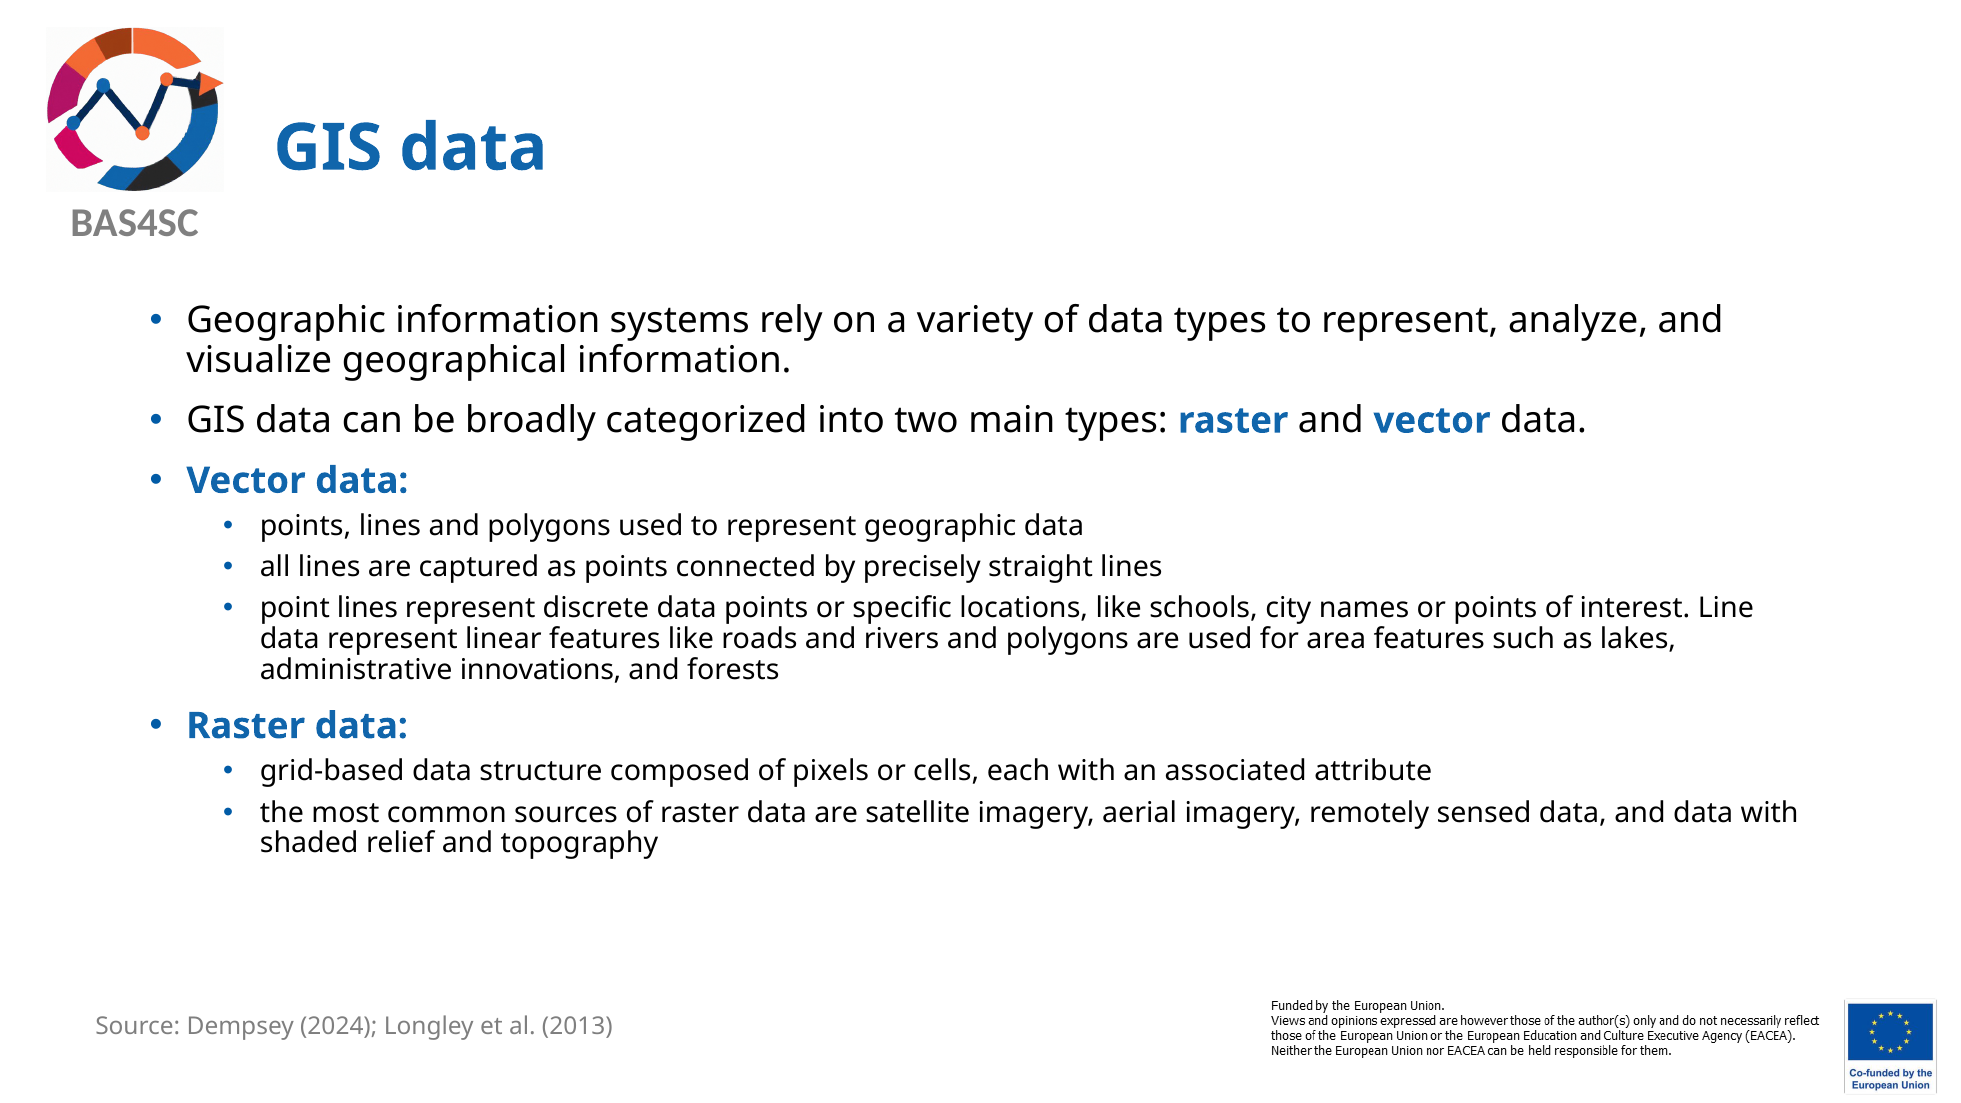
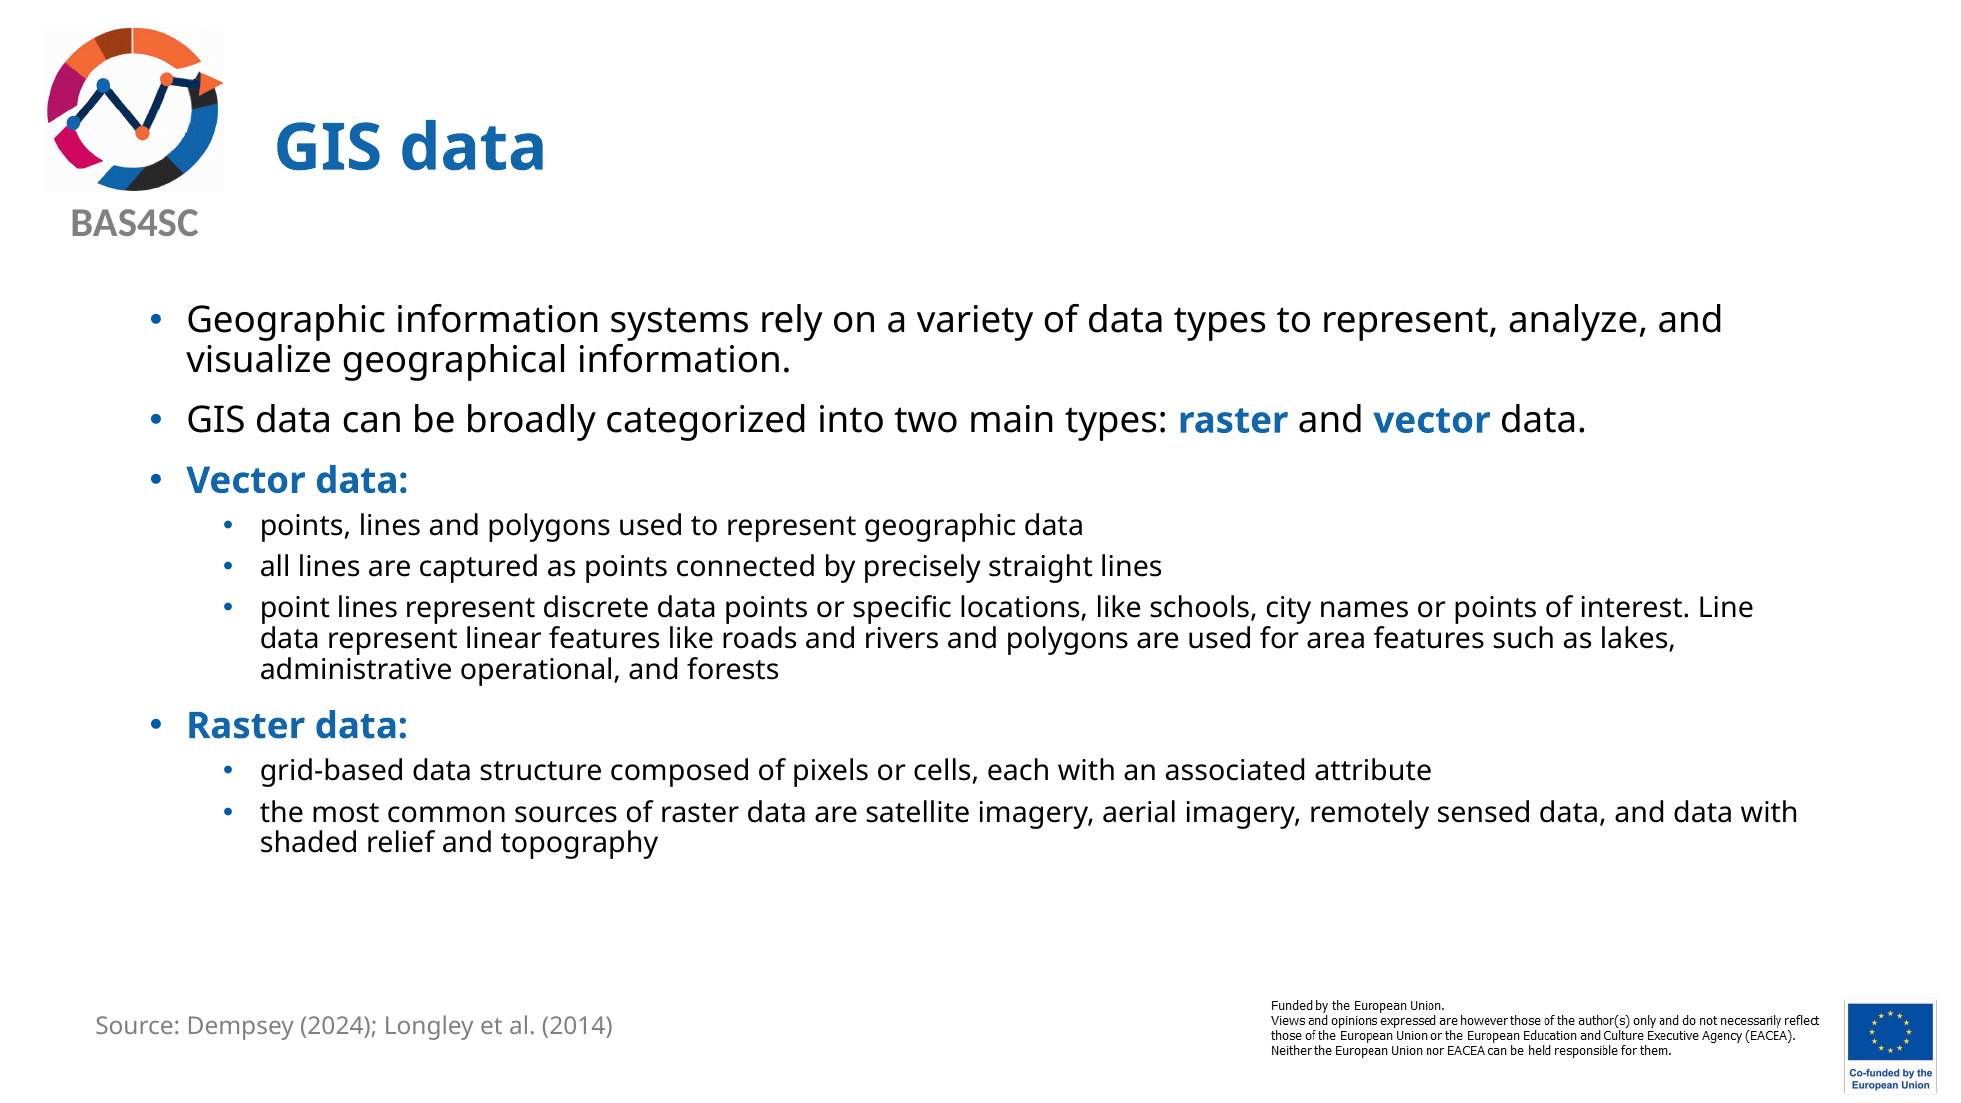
innovations: innovations -> operational (541, 670)
2013: 2013 -> 2014 (577, 1026)
